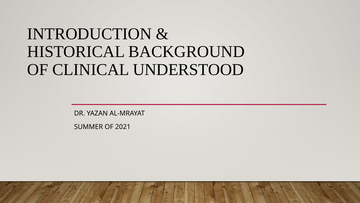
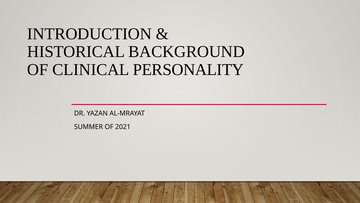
UNDERSTOOD: UNDERSTOOD -> PERSONALITY (188, 69)
